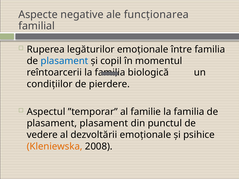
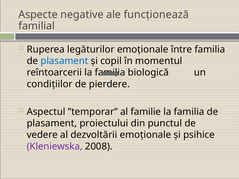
funcționarea: funcționarea -> funcționează (156, 15)
plasament plasament: plasament -> proiectului (104, 123)
Kleniewska colour: orange -> purple (55, 147)
